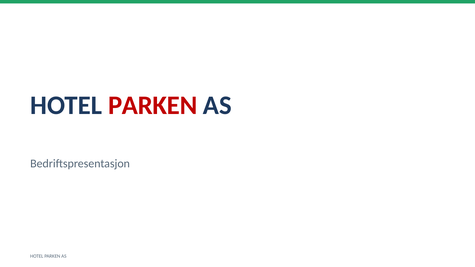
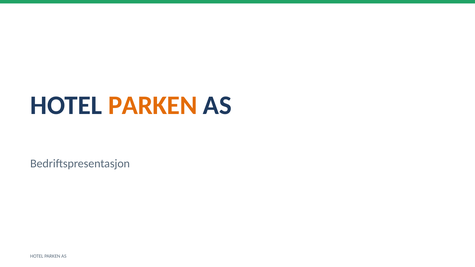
PARKEN colour: red -> orange (153, 105)
